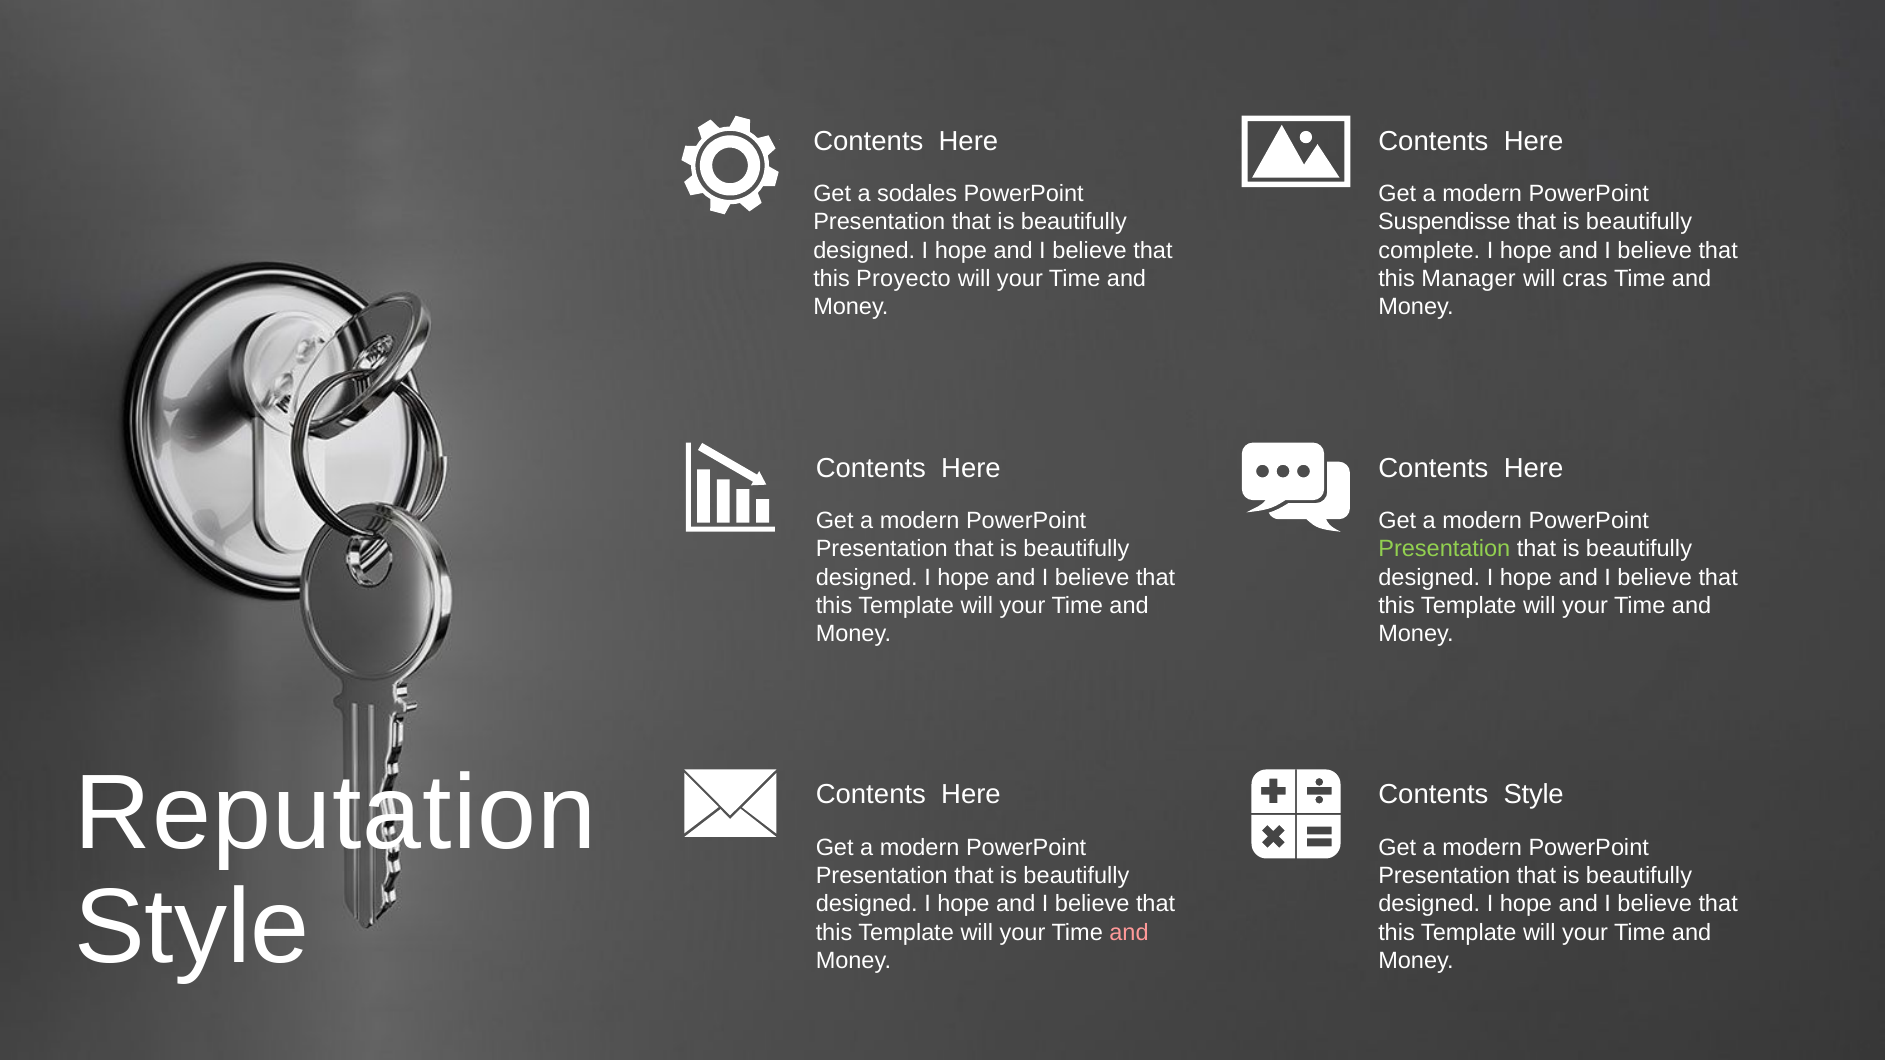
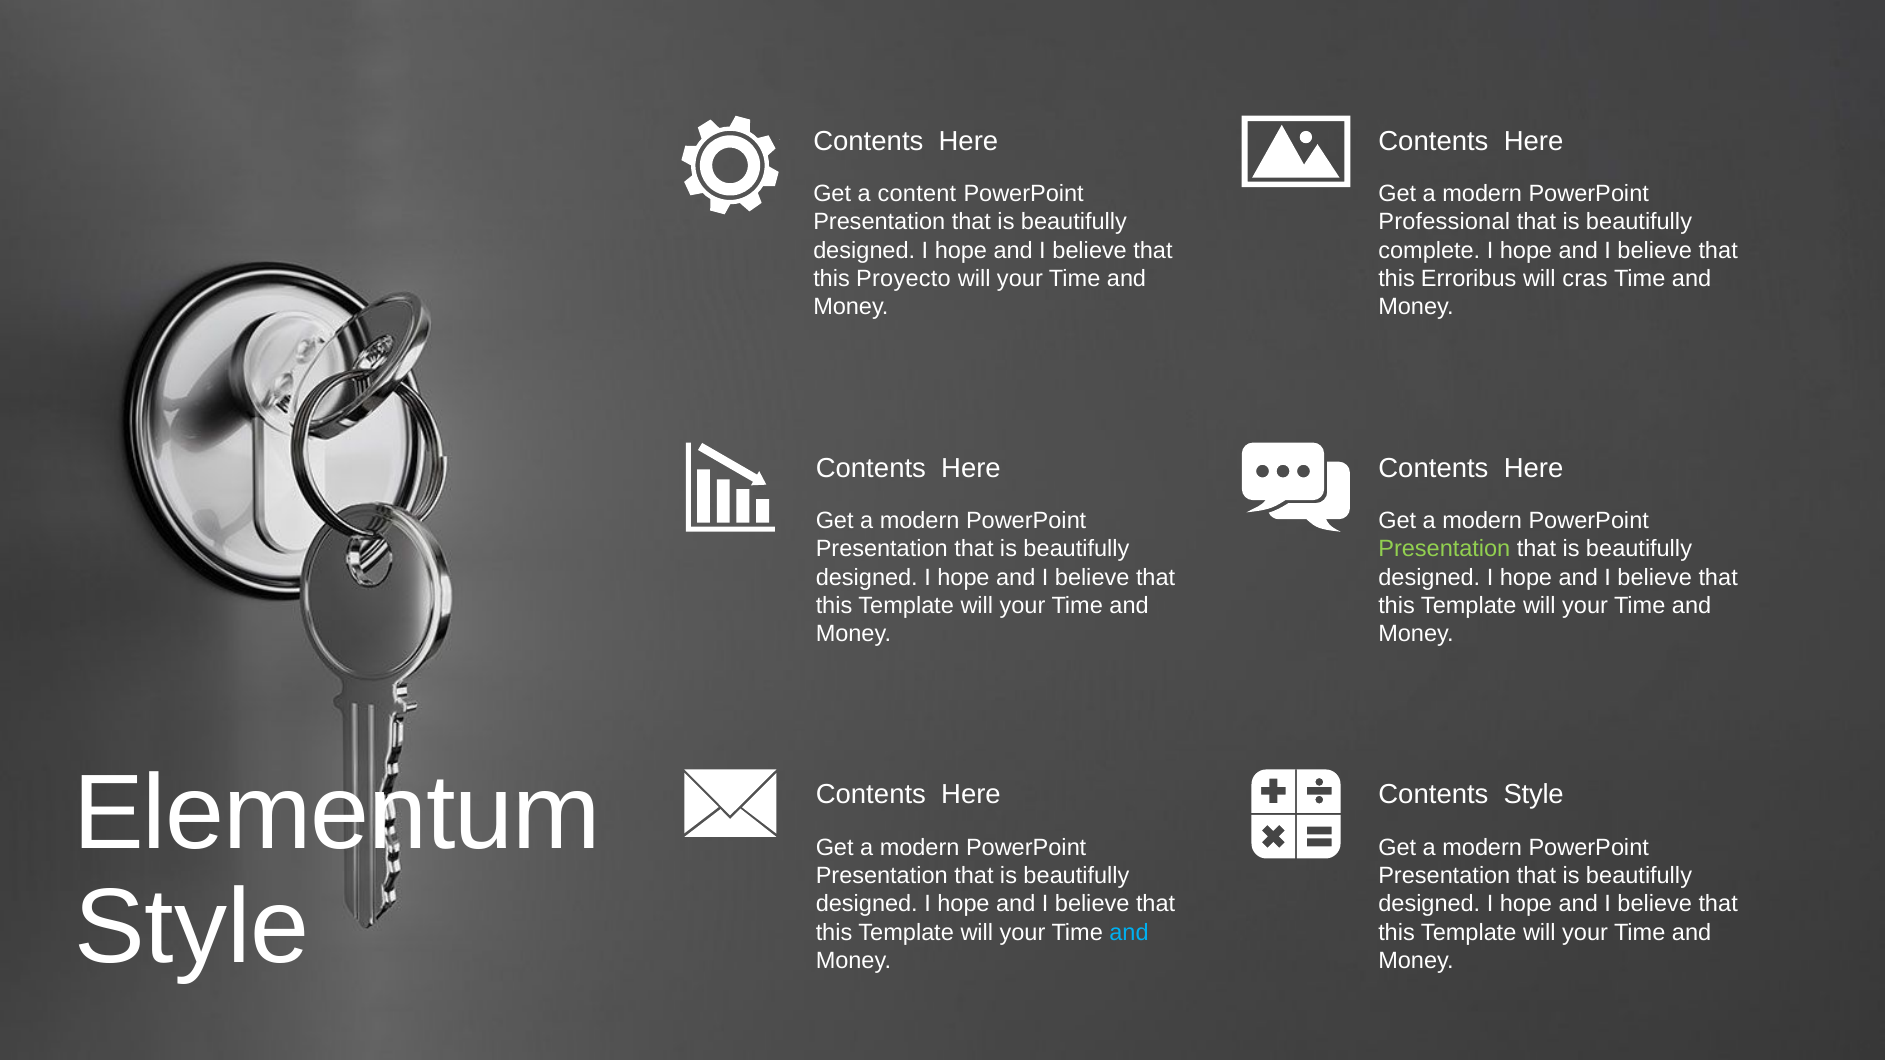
sodales: sodales -> content (917, 194)
Suspendisse: Suspendisse -> Professional (1444, 222)
Manager: Manager -> Erroribus (1469, 279)
Reputation: Reputation -> Elementum (337, 814)
and colour: pink -> light blue (1129, 933)
